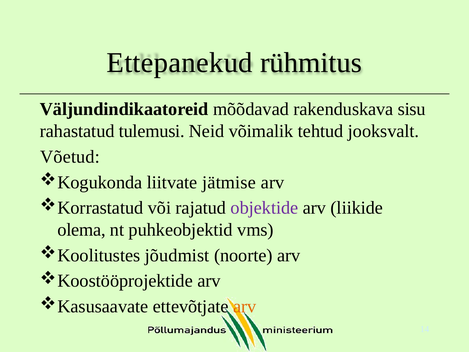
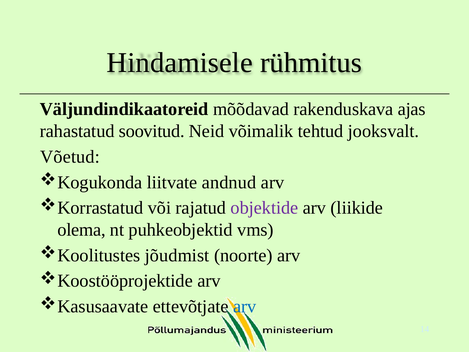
Ettepanekud: Ettepanekud -> Hindamisele (180, 63)
sisu: sisu -> ajas (412, 109)
tulemusi: tulemusi -> soovitud (152, 131)
jätmise: jätmise -> andnud (229, 182)
arv colour: orange -> blue (245, 306)
